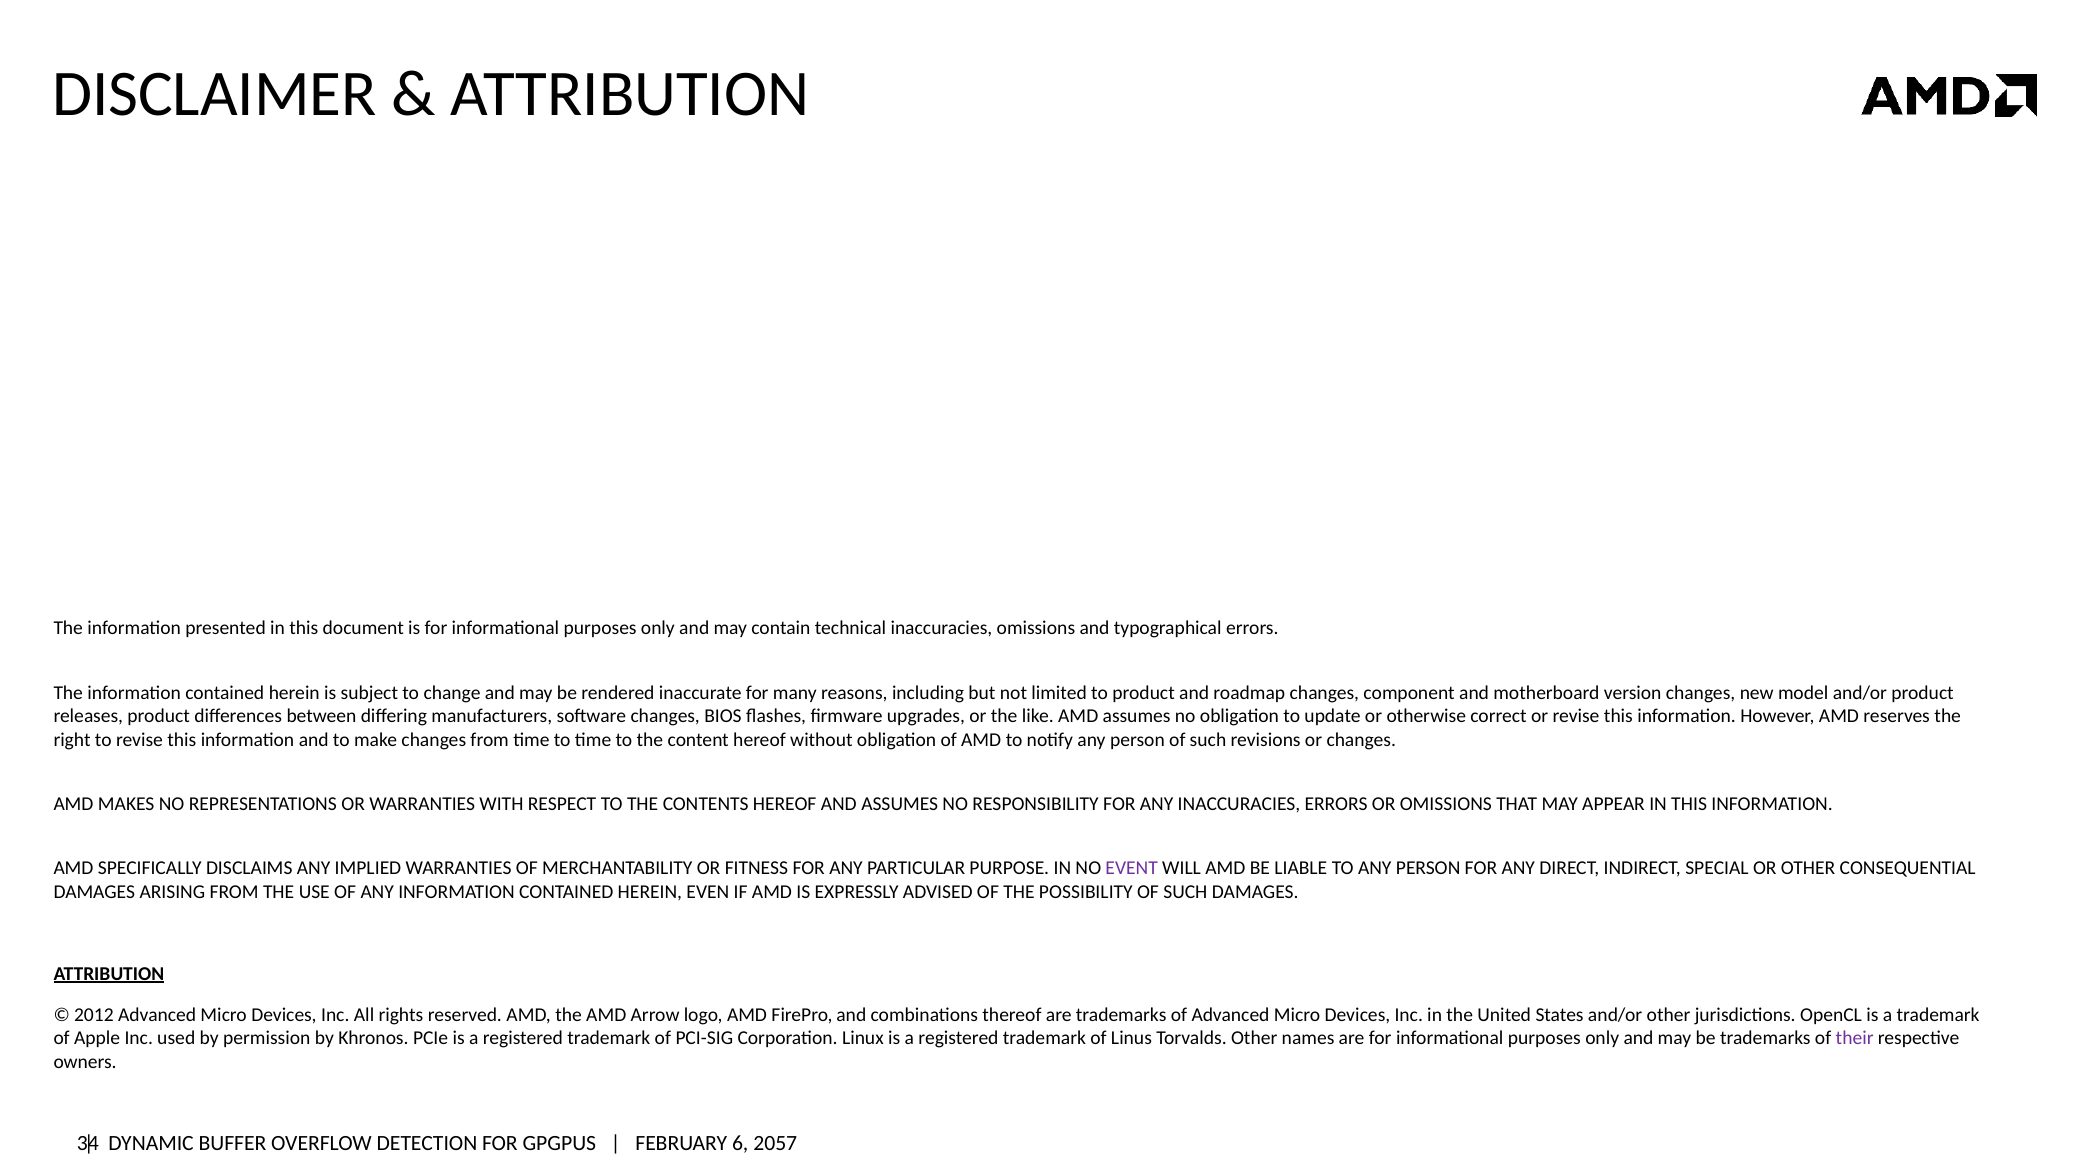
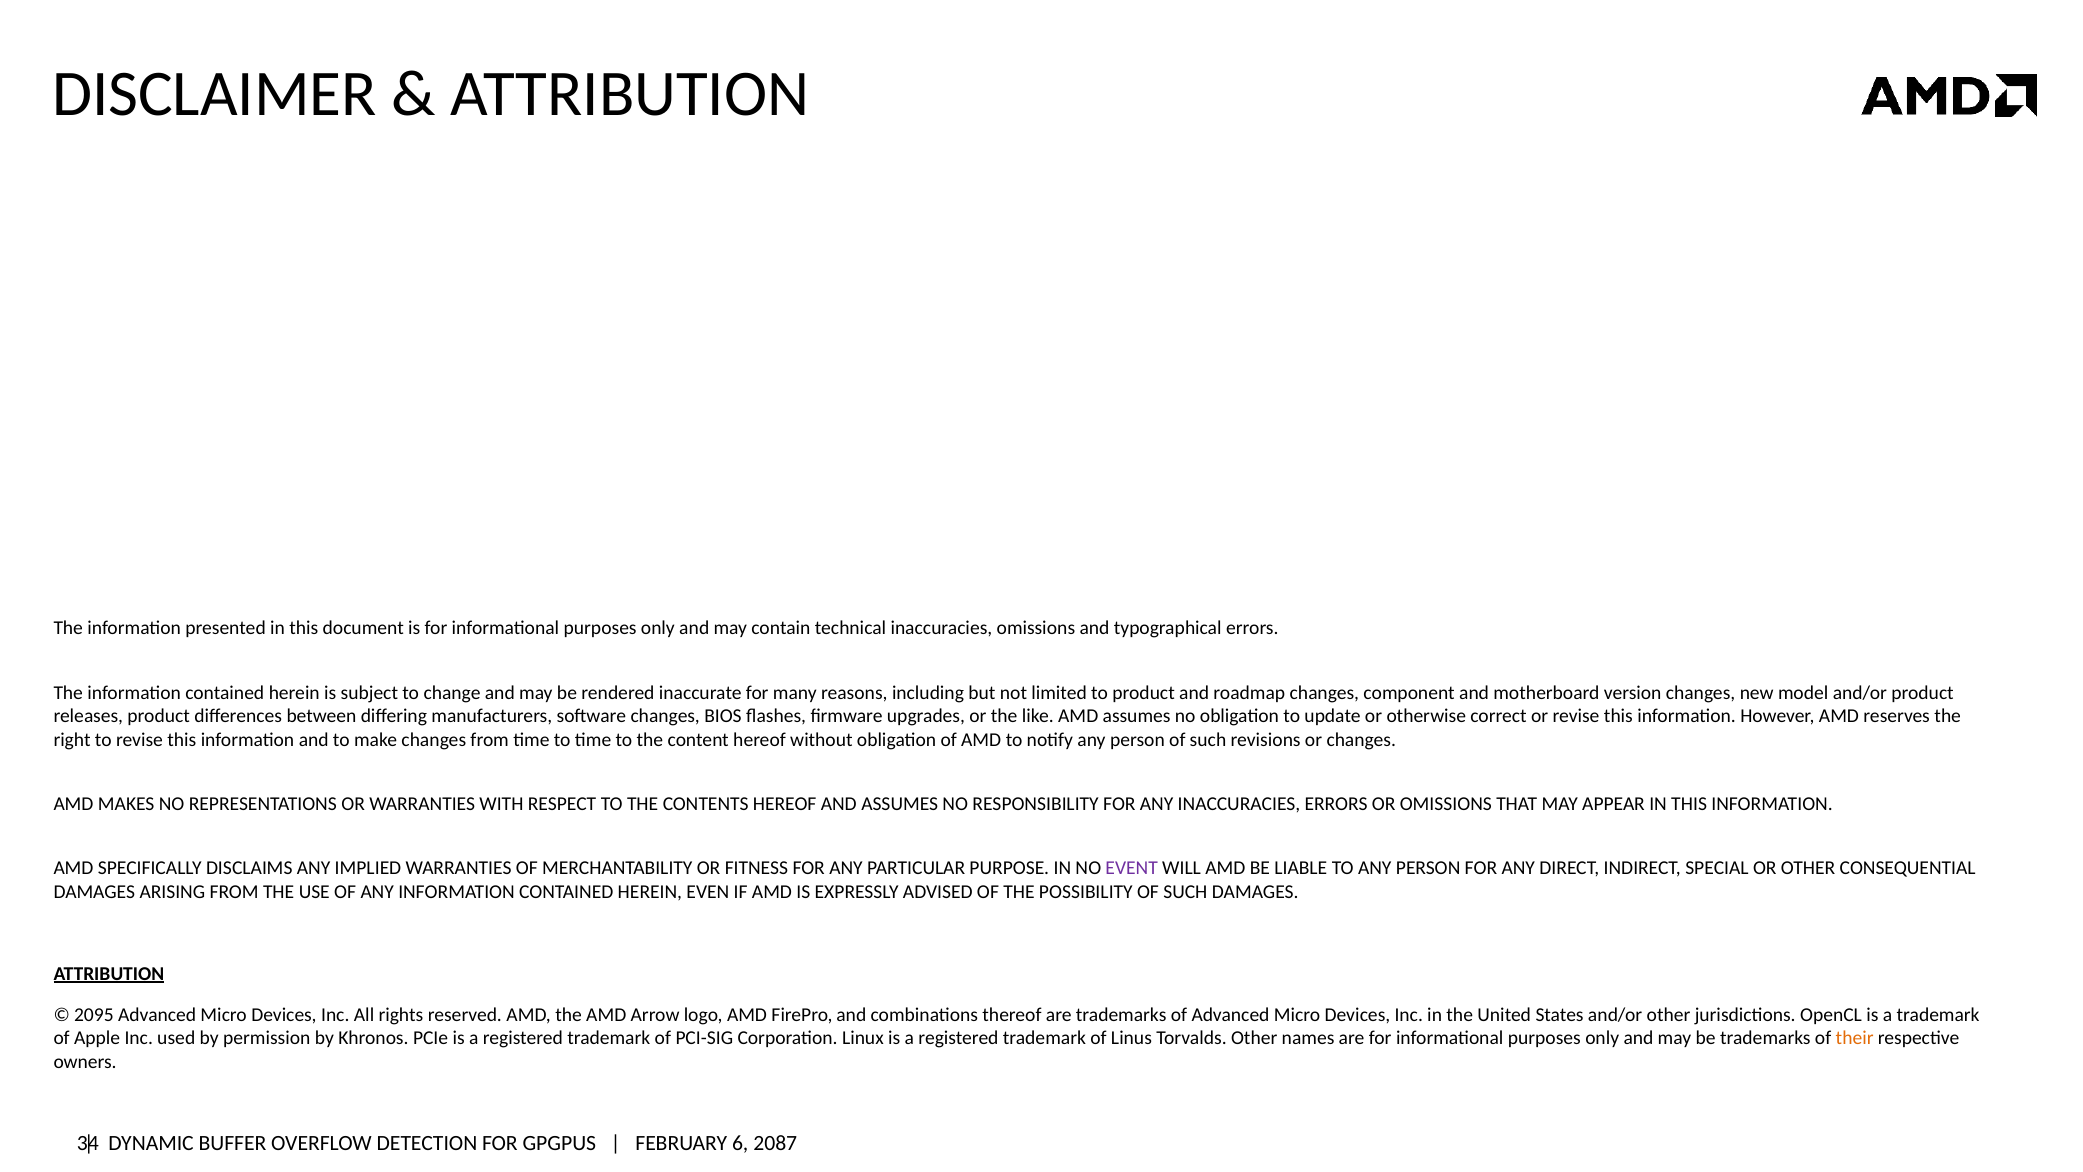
2012: 2012 -> 2095 (94, 1015)
their colour: purple -> orange (1855, 1038)
2057: 2057 -> 2087 (775, 1143)
